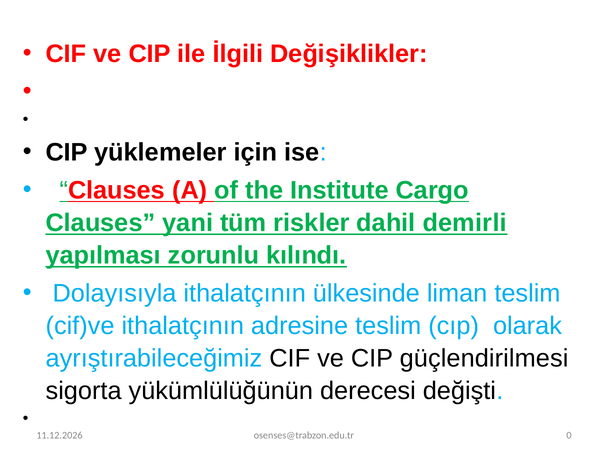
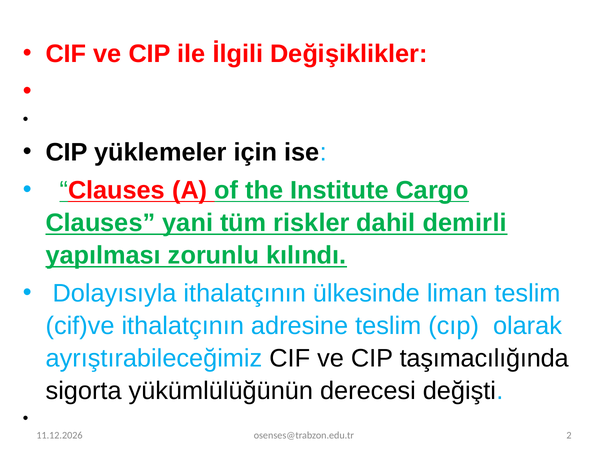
güçlendirilmesi: güçlendirilmesi -> taşımacılığında (484, 358)
0: 0 -> 2 (569, 435)
